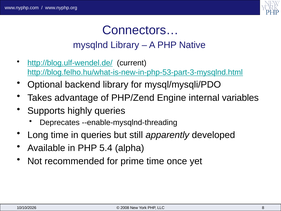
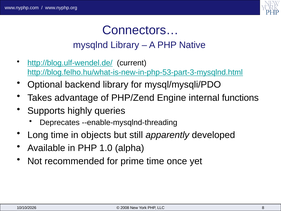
variables: variables -> functions (240, 98)
in queries: queries -> objects (96, 135)
5.4: 5.4 -> 1.0 (106, 148)
